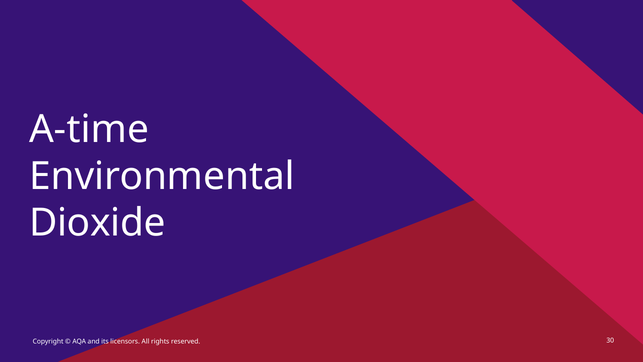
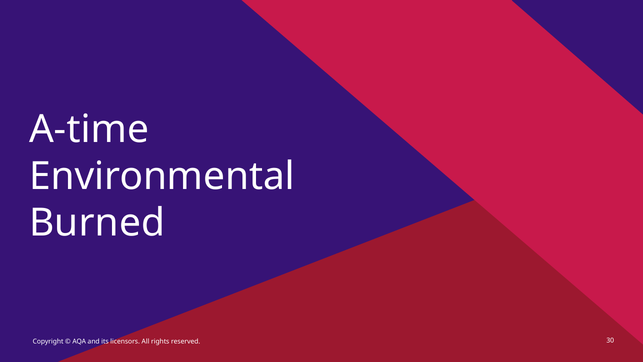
Dioxide: Dioxide -> Burned (97, 223)
